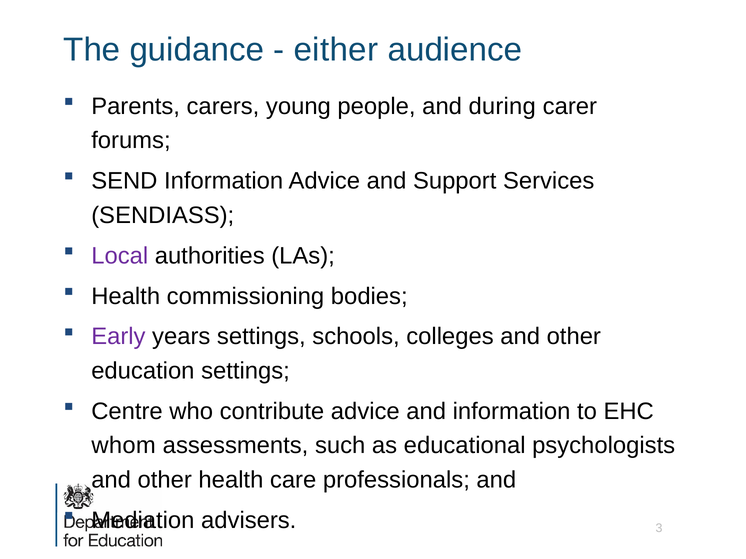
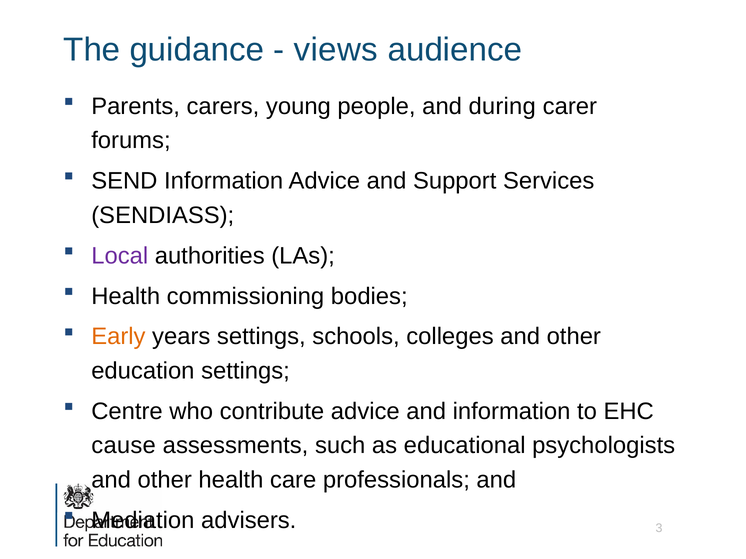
either: either -> views (336, 50)
Early colour: purple -> orange (118, 337)
whom: whom -> cause (124, 446)
